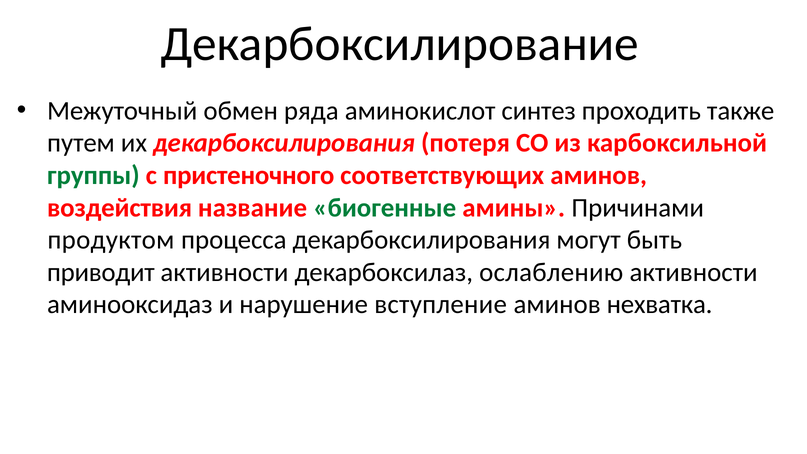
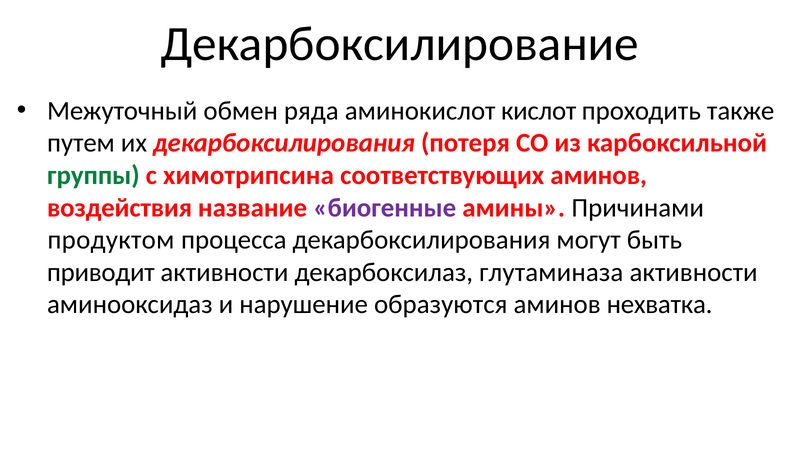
синтез: синтез -> кислот (539, 111)
пристеночного: пристеночного -> химотрипсина (248, 175)
биогенные colour: green -> purple (385, 208)
ослаблению: ослаблению -> глутаминаза (551, 272)
вступление: вступление -> образуются (441, 304)
